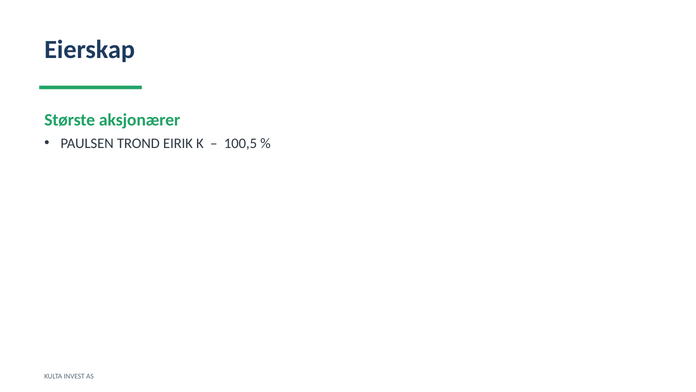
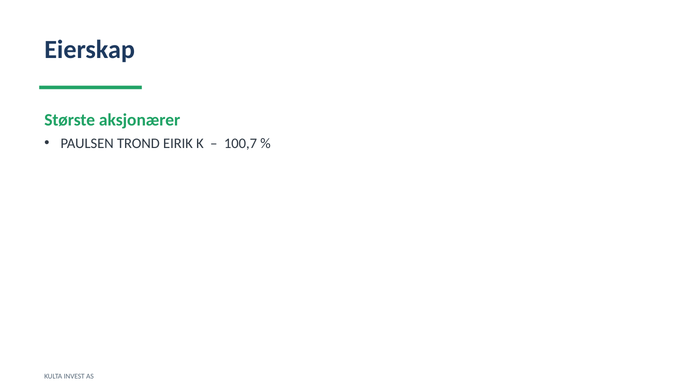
100,5: 100,5 -> 100,7 (241, 143)
